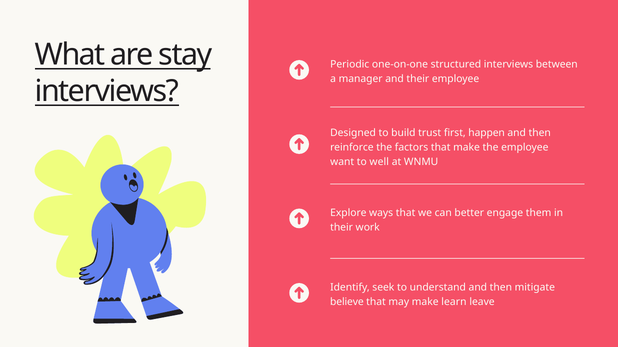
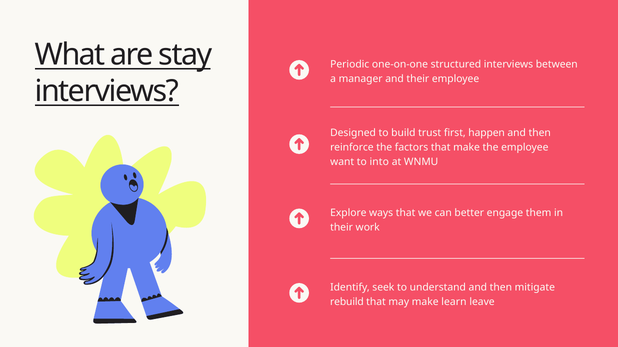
well: well -> into (379, 162)
believe: believe -> rebuild (347, 302)
